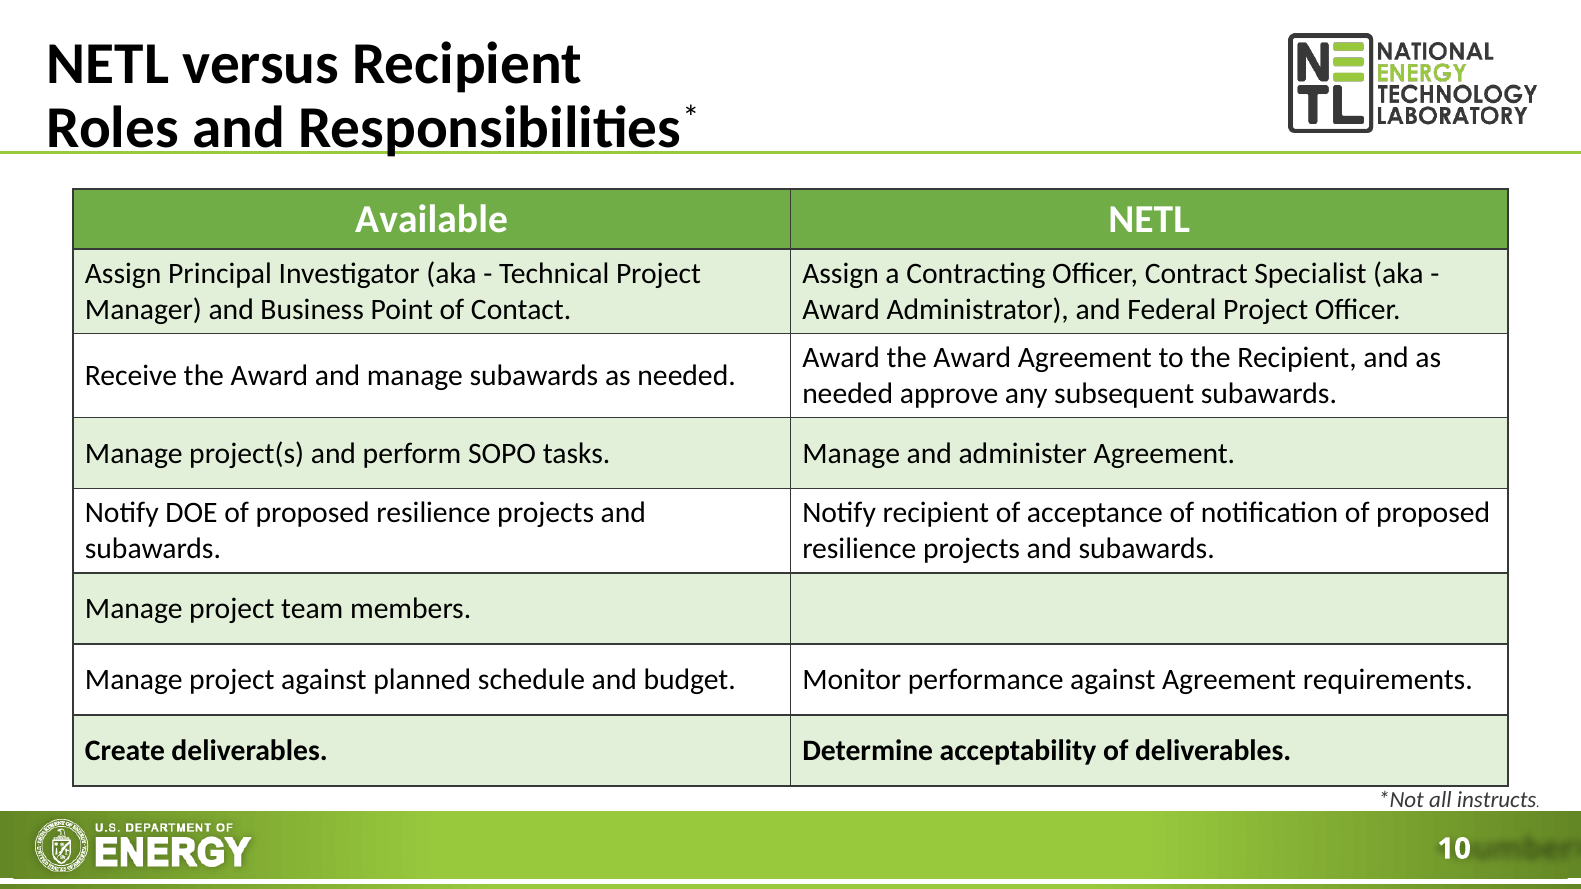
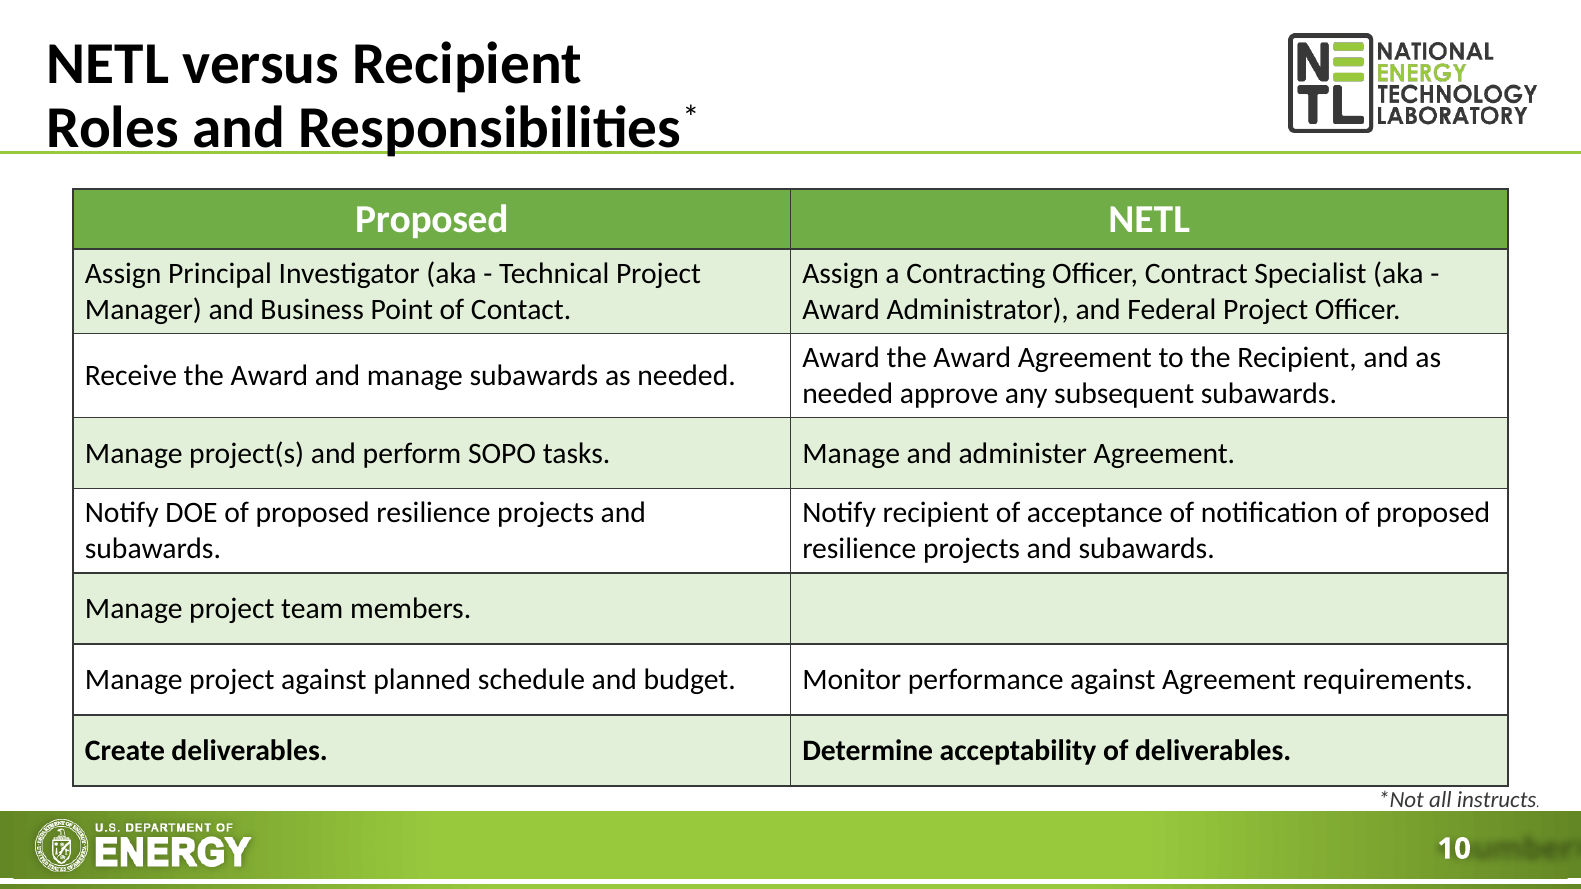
Available: Available -> Proposed (432, 219)
